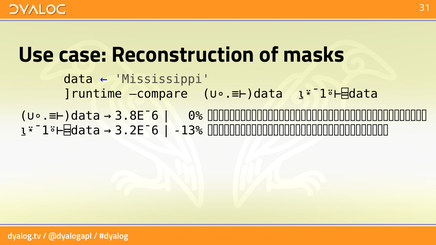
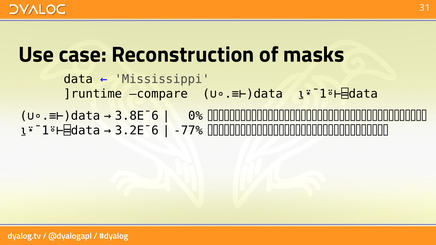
-13%: -13% -> -77% (188, 131)
